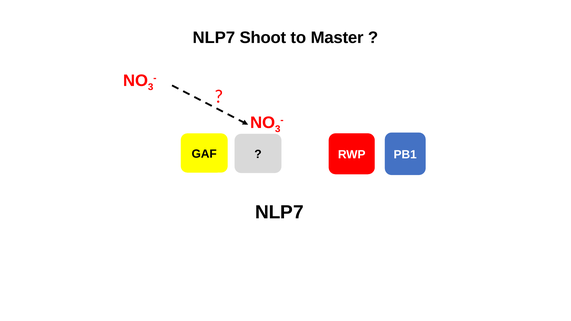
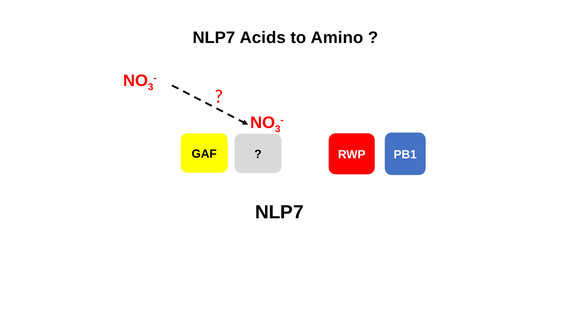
Shoot: Shoot -> Acids (263, 38)
Master: Master -> Amino (337, 38)
